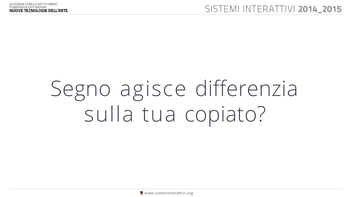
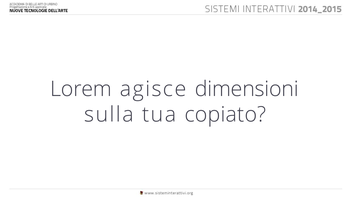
Segno: Segno -> Lorem (81, 89)
differenzia: differenzia -> dimensioni (247, 89)
